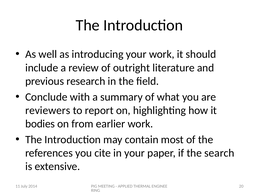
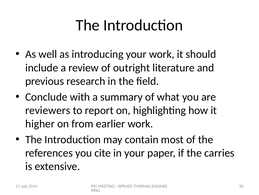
bodies: bodies -> higher (40, 123)
search: search -> carries (219, 152)
